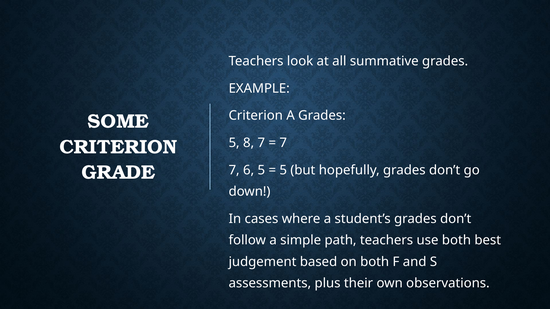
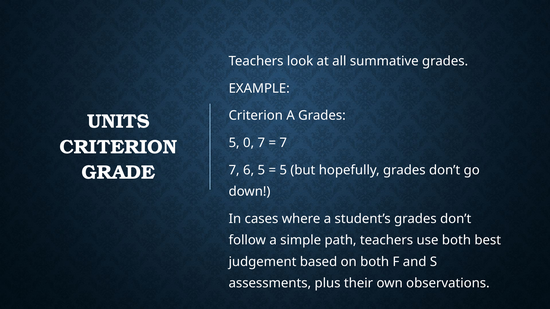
SOME: SOME -> UNITS (118, 122)
8: 8 -> 0 (249, 143)
